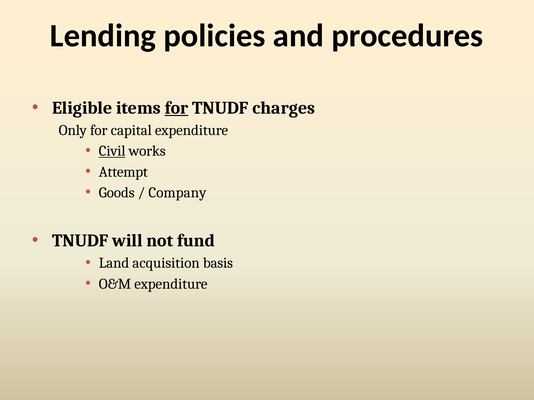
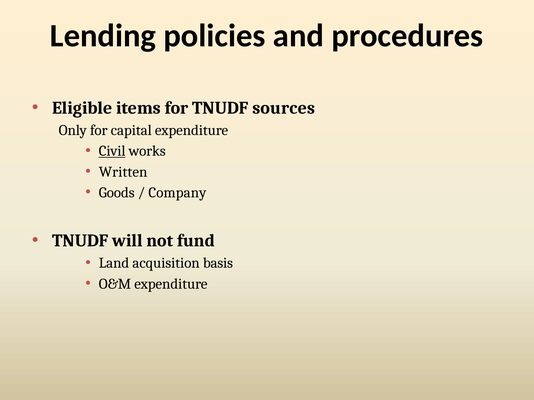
for underline: present -> none (176, 108)
charges: charges -> sources (284, 108)
Attempt: Attempt -> Written (123, 172)
